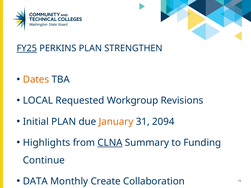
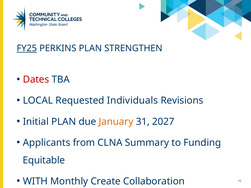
Dates colour: orange -> red (36, 80)
Workgroup: Workgroup -> Individuals (132, 101)
2094: 2094 -> 2027 (163, 122)
Highlights: Highlights -> Applicants (47, 143)
CLNA underline: present -> none (110, 143)
Continue: Continue -> Equitable (44, 160)
DATA: DATA -> WITH (35, 181)
